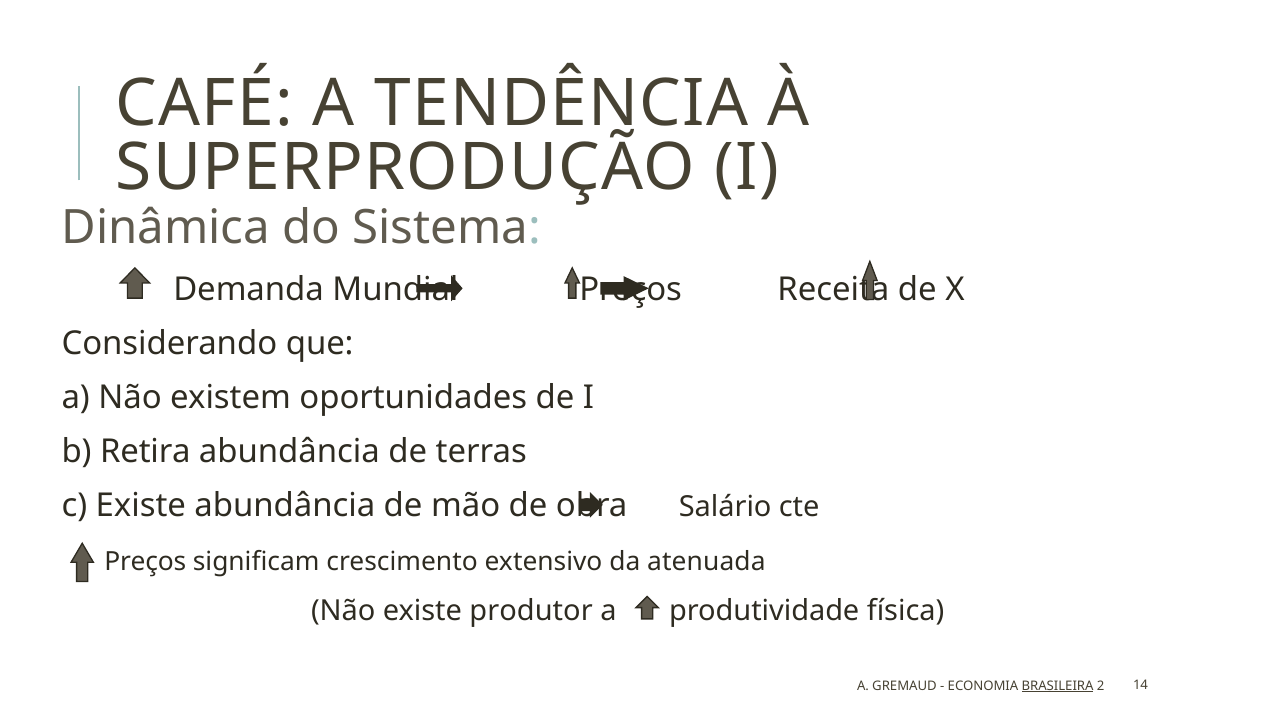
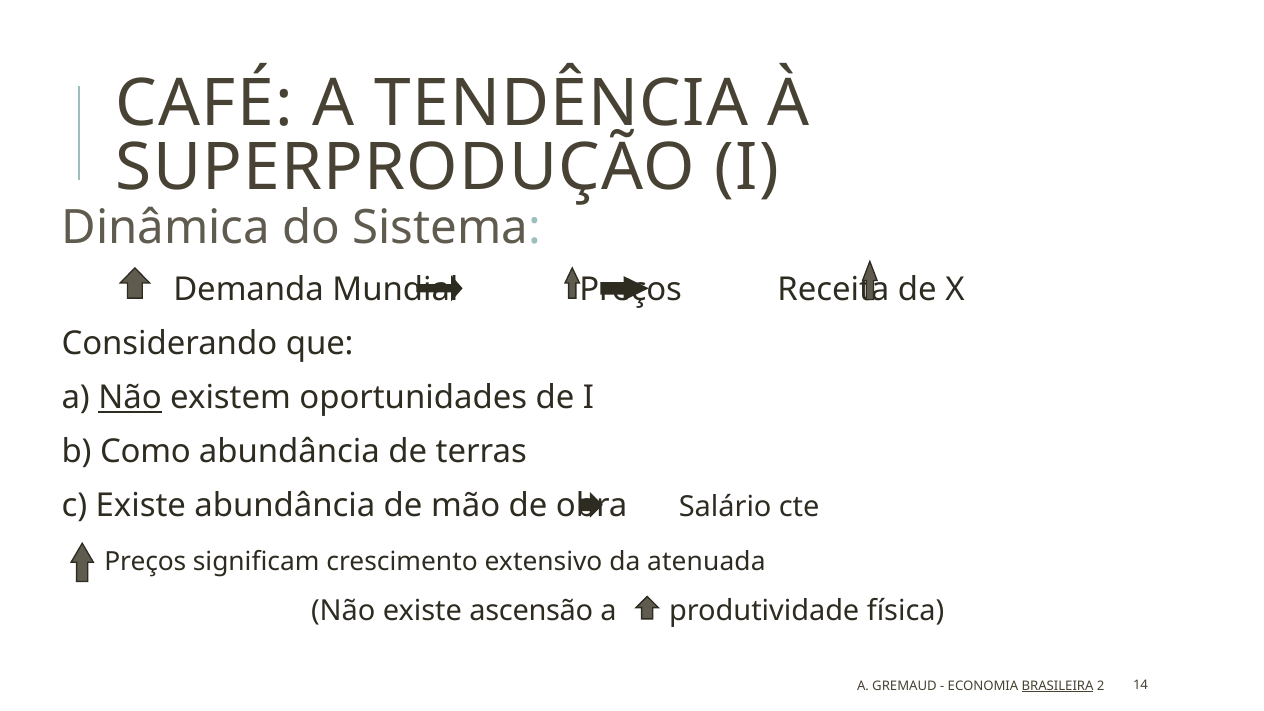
Não underline: none -> present (130, 397)
Retira: Retira -> Como (145, 451)
produtor: produtor -> ascensão (531, 611)
